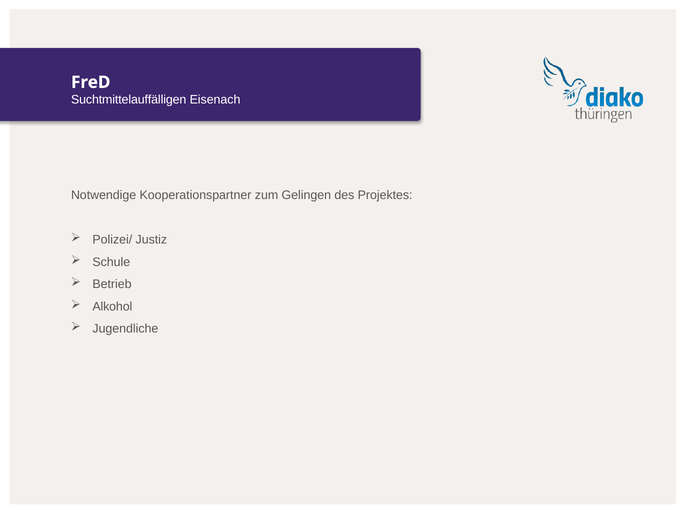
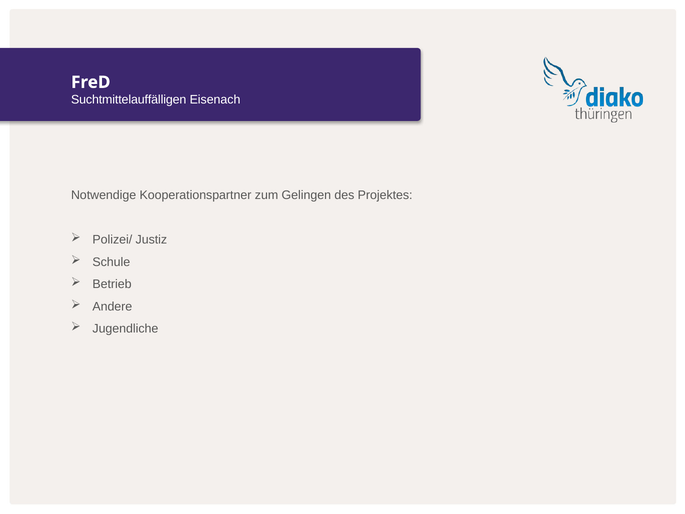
Alkohol: Alkohol -> Andere (112, 306)
